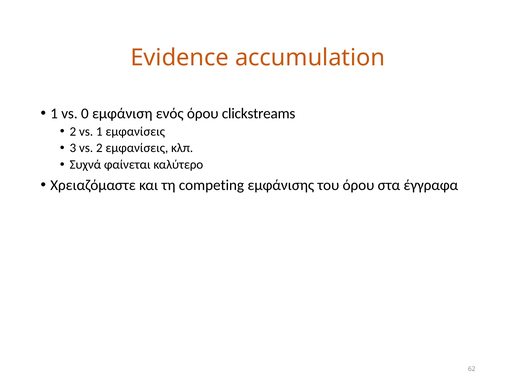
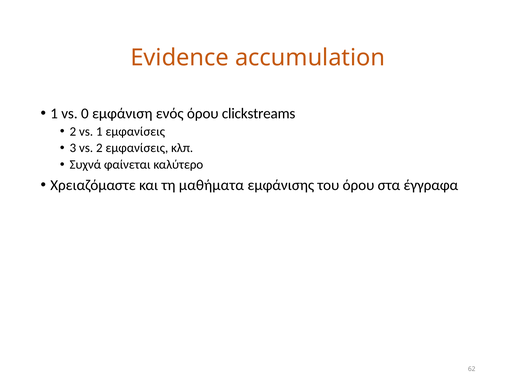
competing: competing -> μαθήματα (211, 185)
